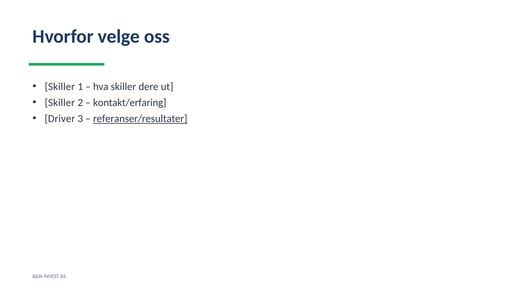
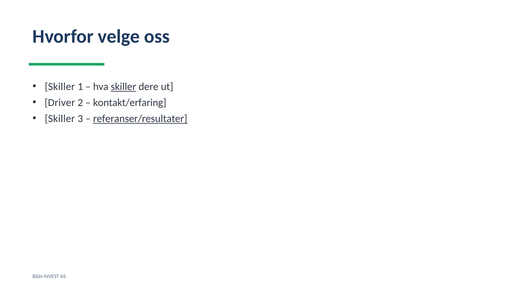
skiller underline: none -> present (123, 87)
Skiller: Skiller -> Driver (60, 103)
Driver: Driver -> Skiller (60, 119)
